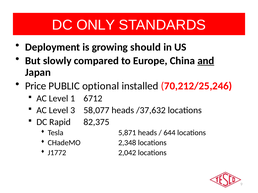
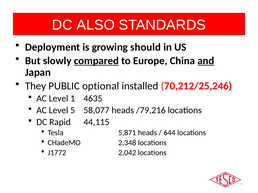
ONLY: ONLY -> ALSO (96, 25)
compared underline: none -> present (96, 61)
Price: Price -> They (36, 86)
6712: 6712 -> 4635 (93, 99)
3: 3 -> 5 (73, 110)
/37,632: /37,632 -> /79,216 (151, 110)
82,375: 82,375 -> 44,115 (96, 122)
